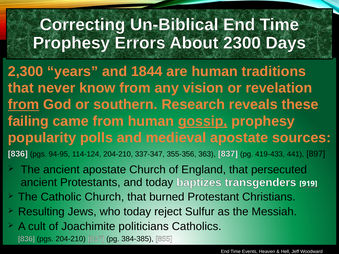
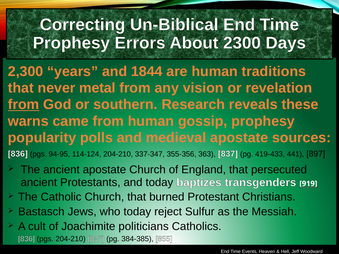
know: know -> metal (97, 88)
failing: failing -> warns (28, 121)
gossip underline: present -> none (203, 121)
Resulting: Resulting -> Bastasch (41, 212)
